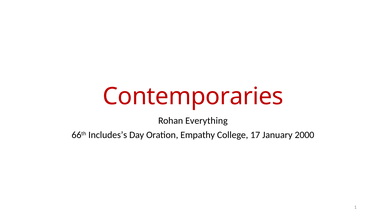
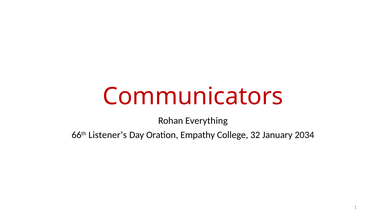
Contemporaries: Contemporaries -> Communicators (193, 96)
Includes’s: Includes’s -> Listener’s (108, 135)
17: 17 -> 32 (255, 135)
2000: 2000 -> 2034 (304, 135)
